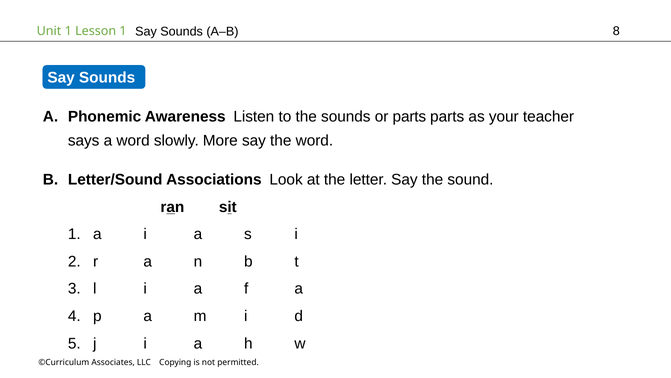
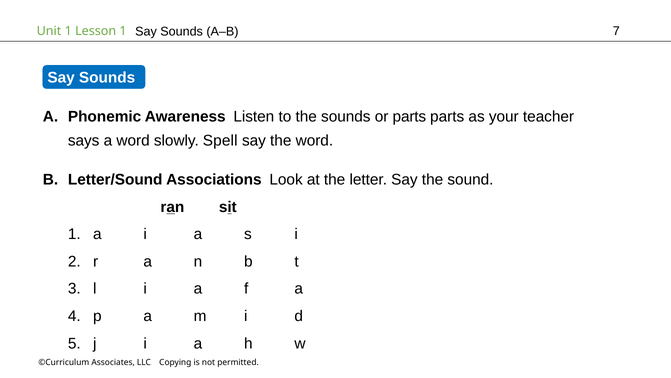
8: 8 -> 7 (616, 31)
More: More -> Spell (220, 140)
